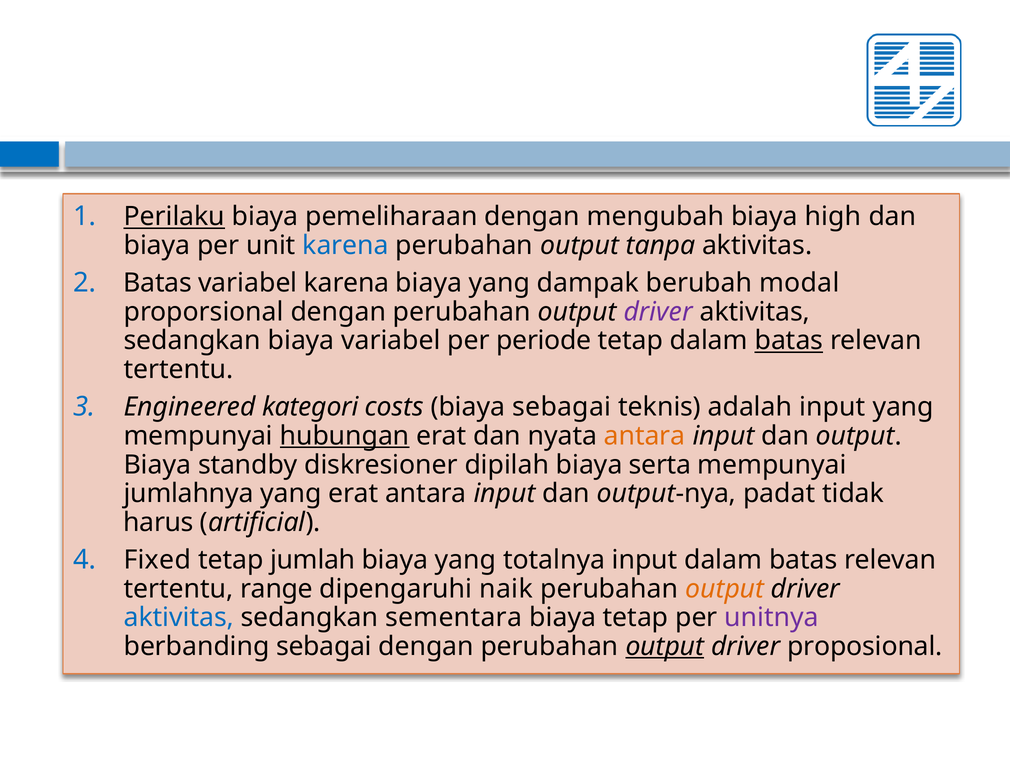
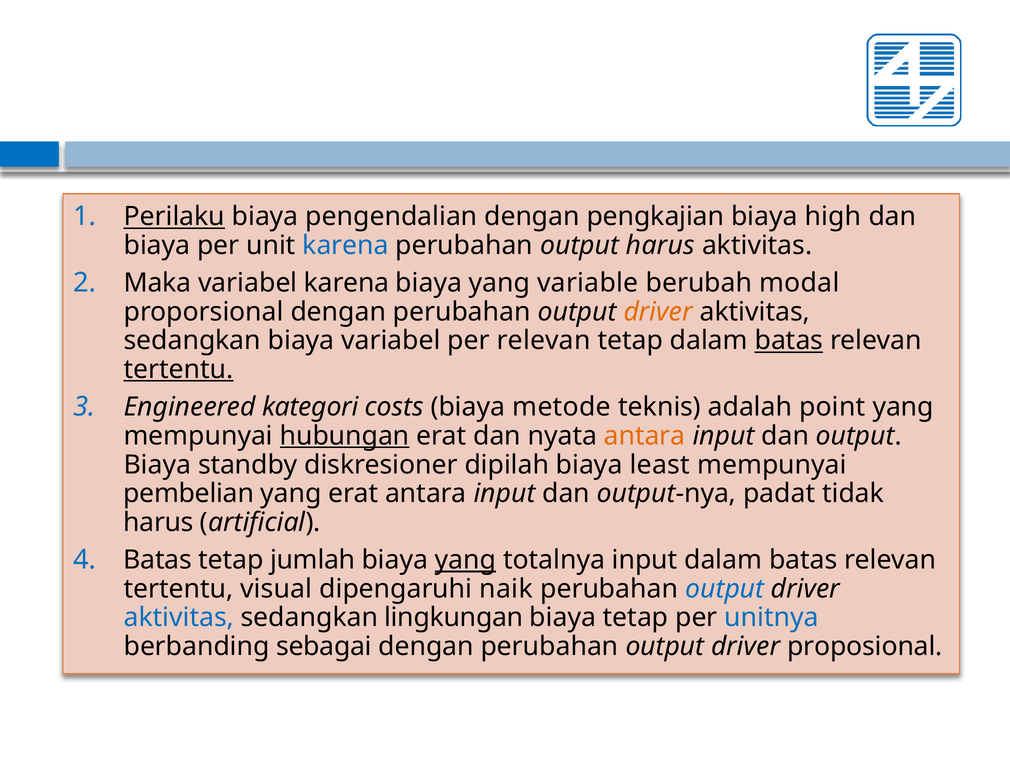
pemeliharaan: pemeliharaan -> pengendalian (391, 216)
mengubah: mengubah -> pengkajian (655, 216)
output tanpa: tanpa -> harus (660, 245)
Batas: Batas -> Maka (158, 283)
dampak: dampak -> variable (588, 283)
driver colour: purple -> orange (658, 312)
per periode: periode -> relevan (544, 340)
tertentu underline: none -> present (179, 369)
biaya sebagai: sebagai -> metode (562, 407)
adalah input: input -> point (832, 407)
serta: serta -> least (660, 464)
jumlahnya: jumlahnya -> pembelian (189, 493)
Fixed: Fixed -> Batas (158, 560)
yang underline: none -> present (466, 560)
range: range -> visual (276, 588)
output colour: orange -> blue (725, 588)
sementara: sementara -> lingkungan (454, 617)
unitnya colour: purple -> blue (772, 617)
output underline: present -> none (665, 646)
